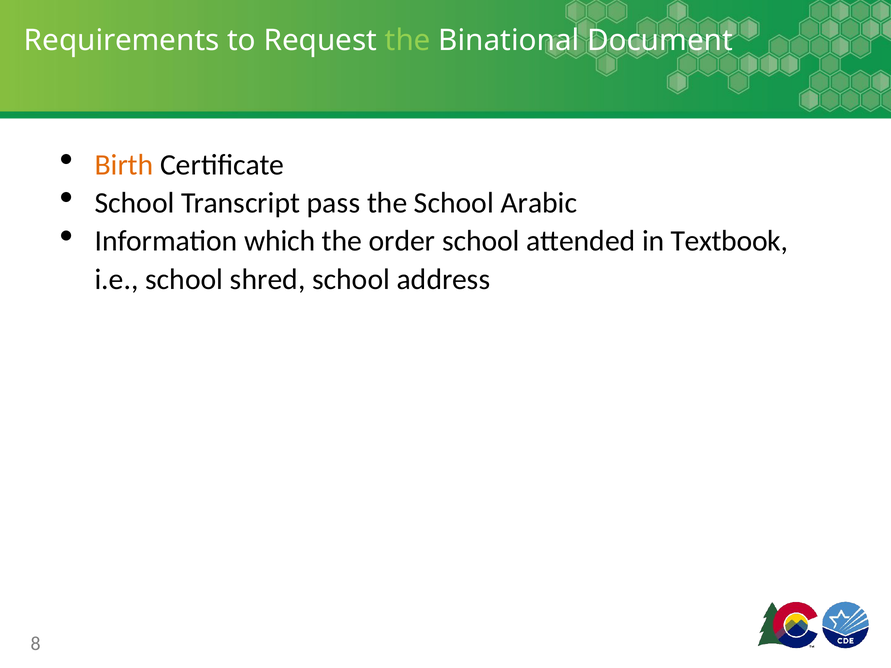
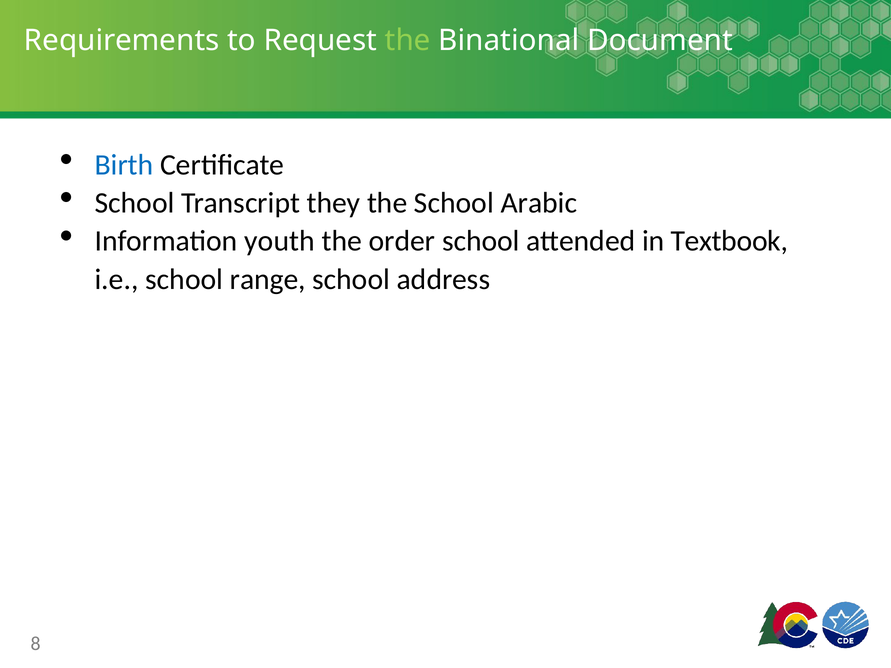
Birth colour: orange -> blue (124, 165)
pass: pass -> they (333, 203)
which: which -> youth (280, 241)
shred: shred -> range (268, 279)
